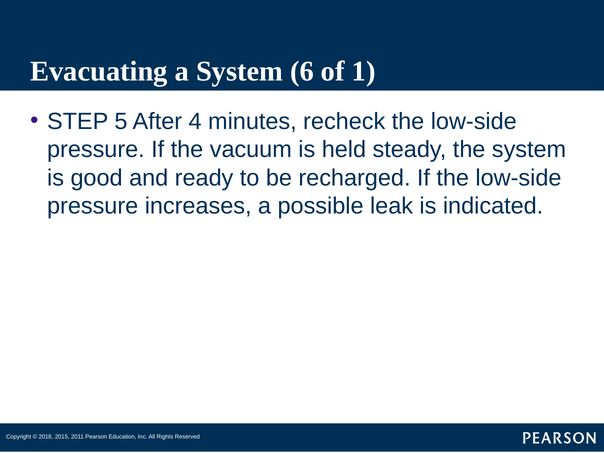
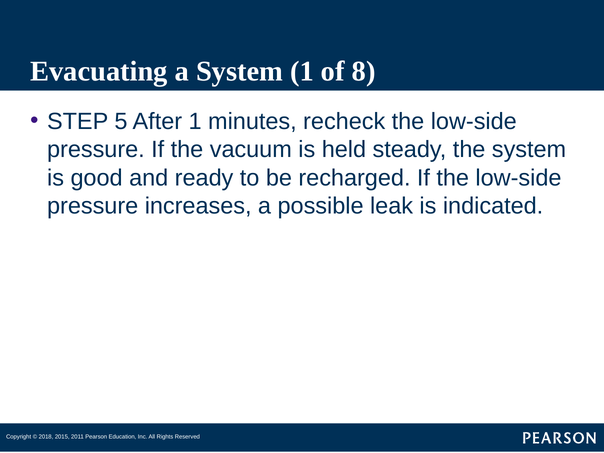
System 6: 6 -> 1 (302, 72)
1: 1 -> 8 (364, 72)
After 4: 4 -> 1 (195, 121)
